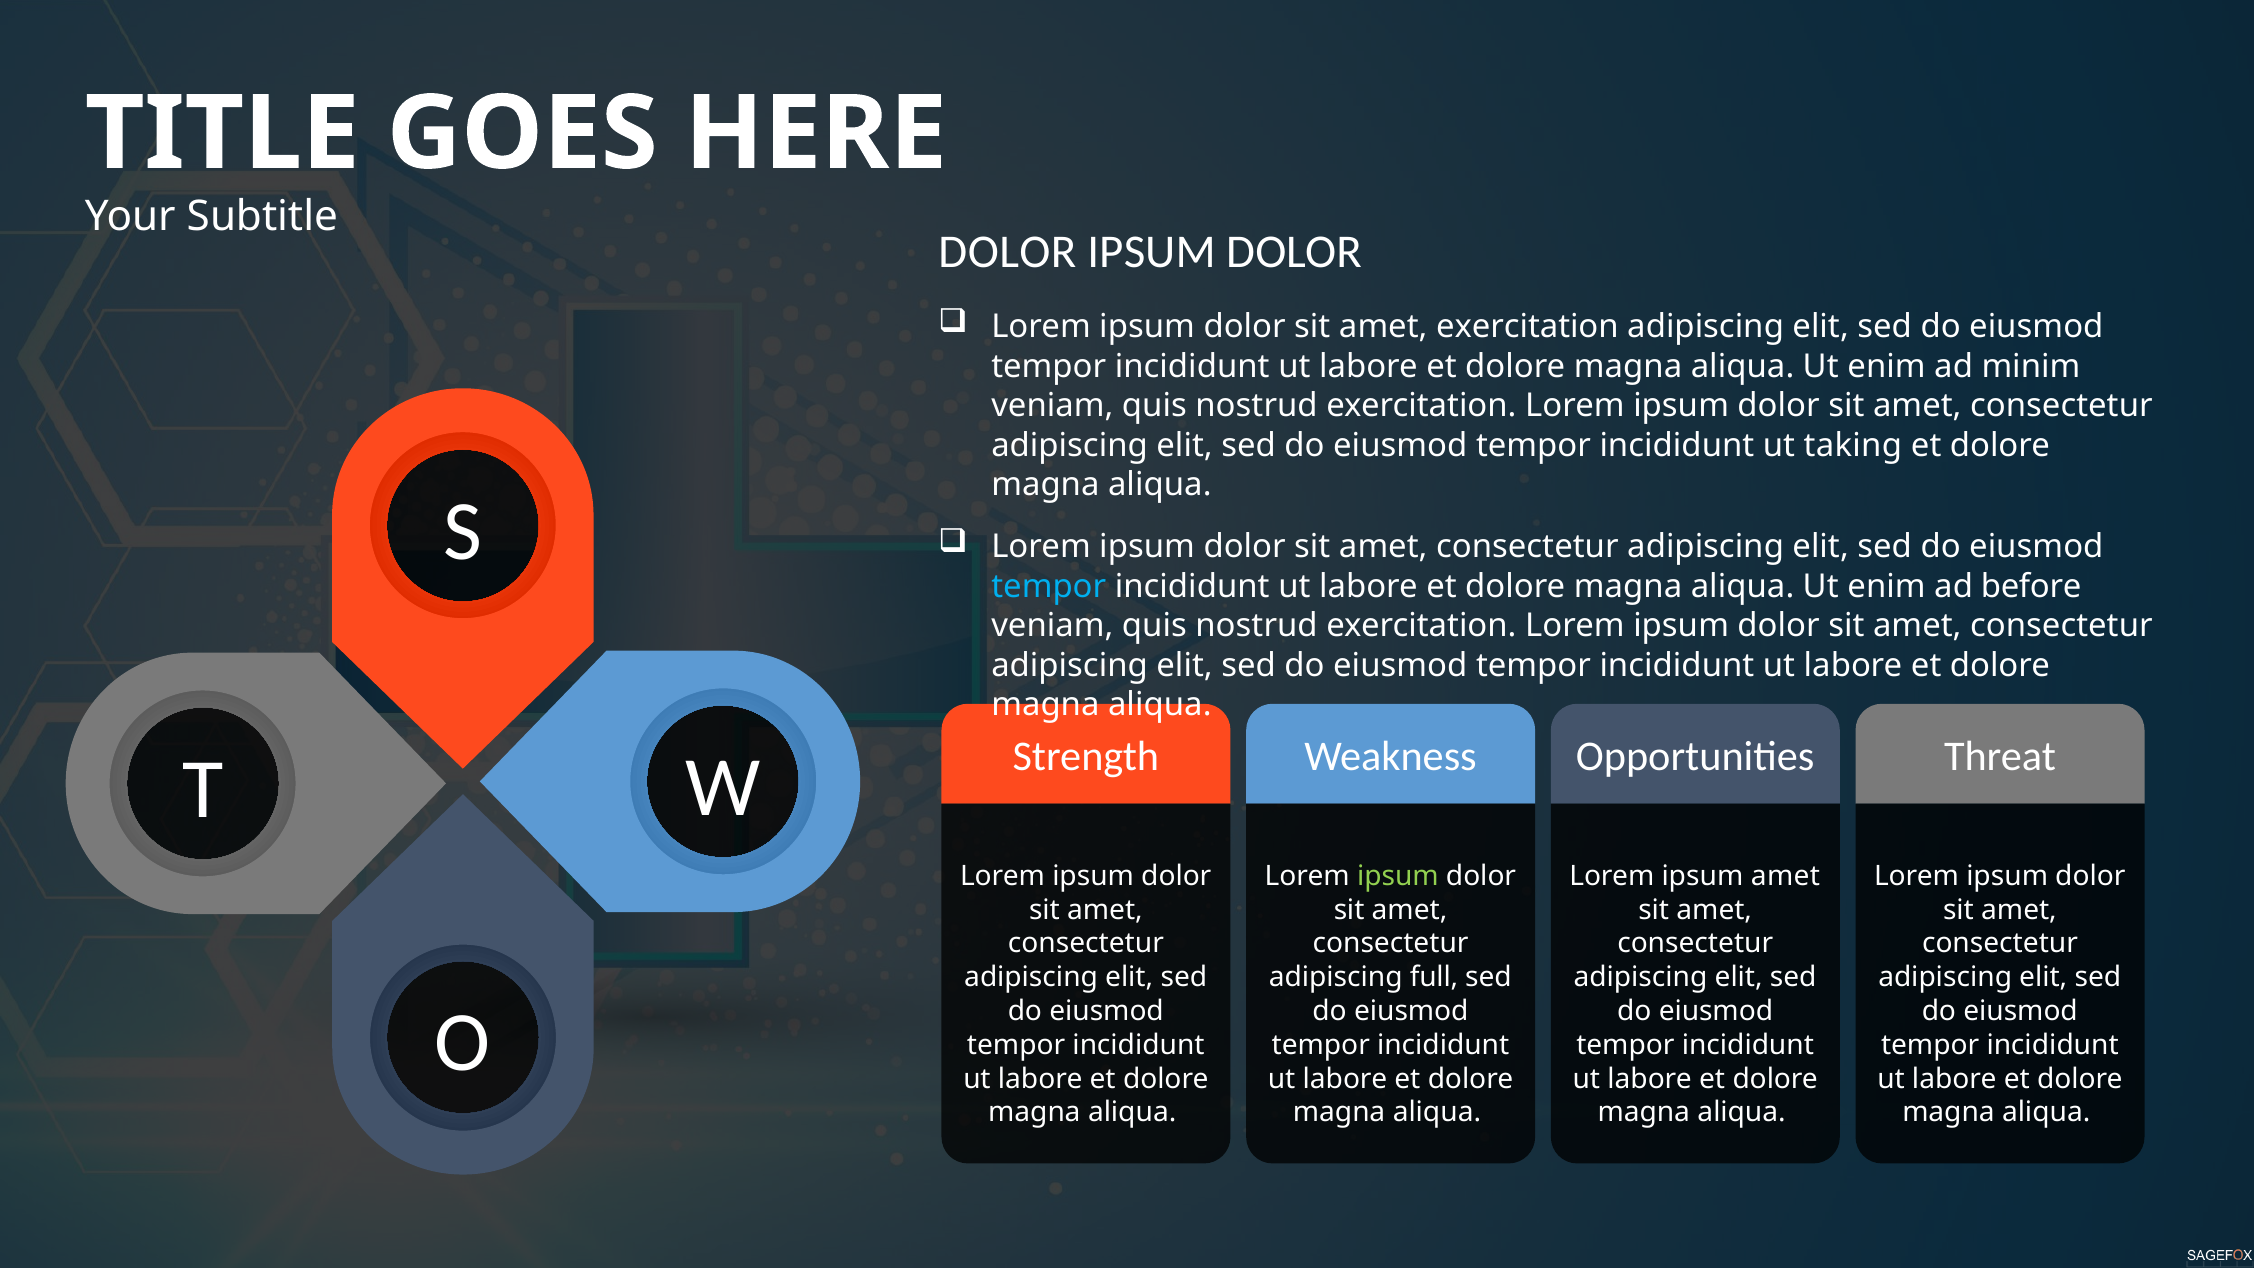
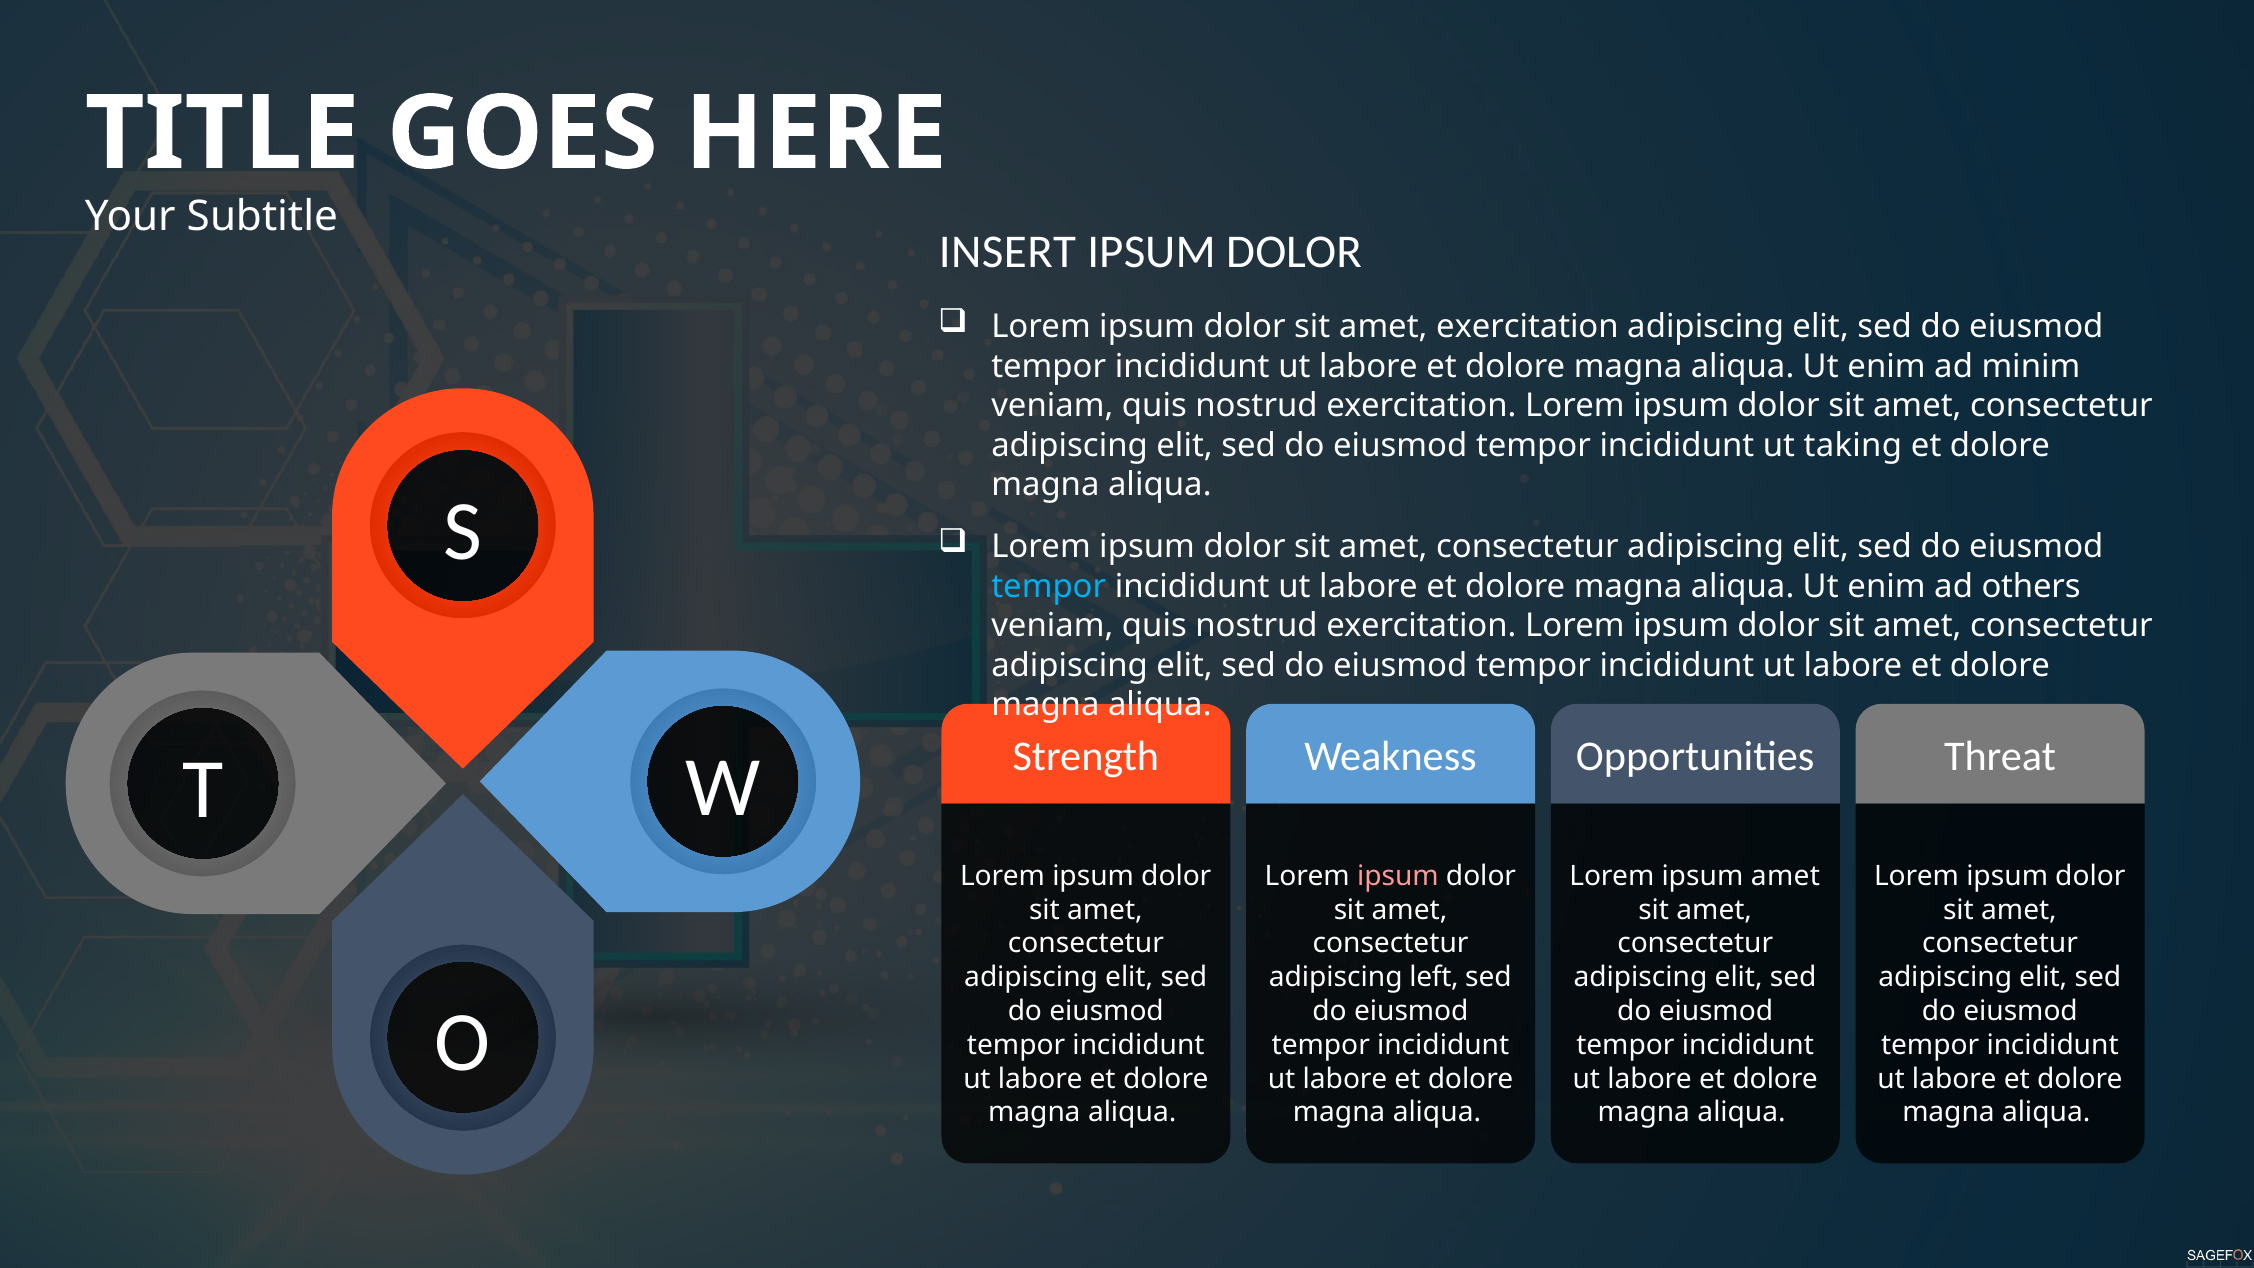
DOLOR: DOLOR -> INSERT (1007, 252)
before: before -> others (2031, 586)
ipsum colour: light green -> pink (1398, 876)
full: full -> left (1434, 977)
